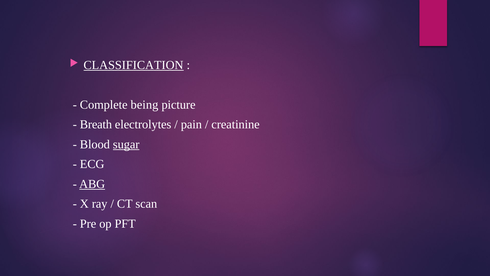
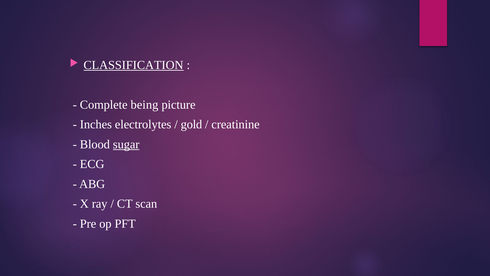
Breath: Breath -> Inches (96, 124)
pain: pain -> gold (191, 124)
ABG underline: present -> none (92, 184)
